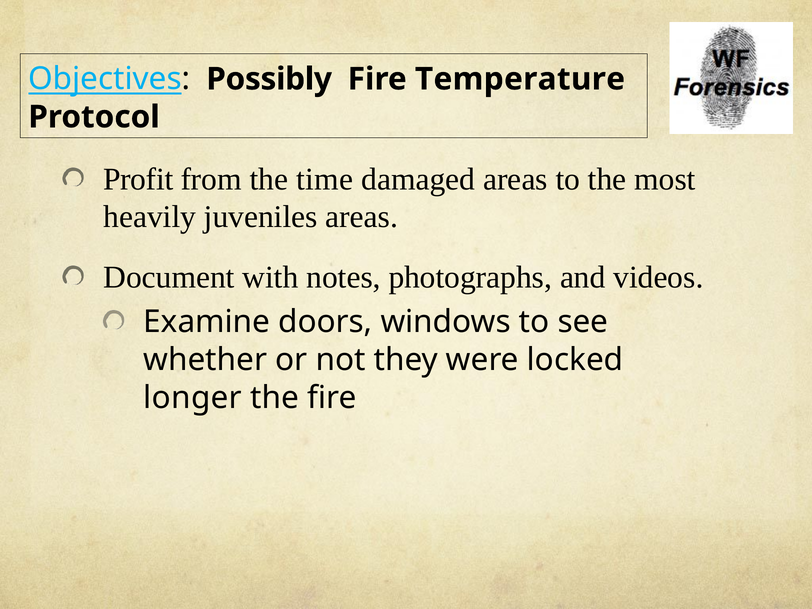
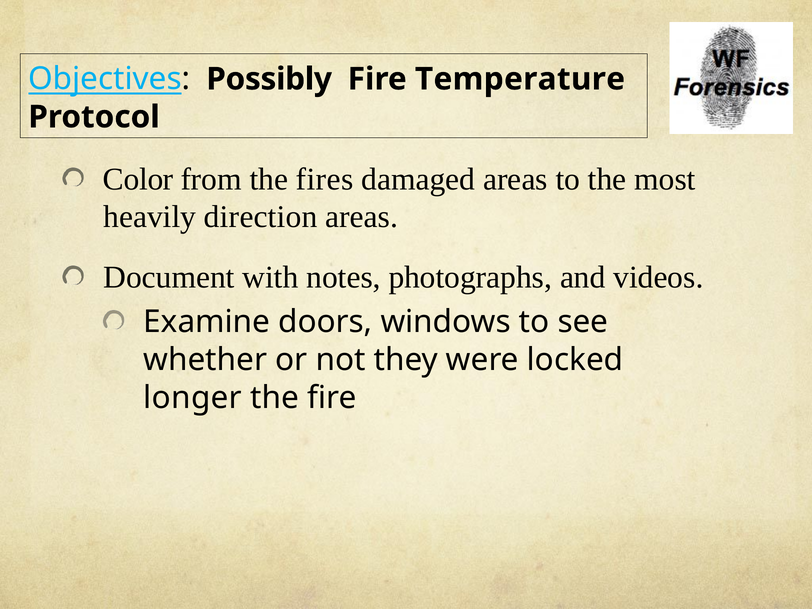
Profit: Profit -> Color (138, 179)
time: time -> fires (325, 179)
juveniles: juveniles -> direction (261, 217)
